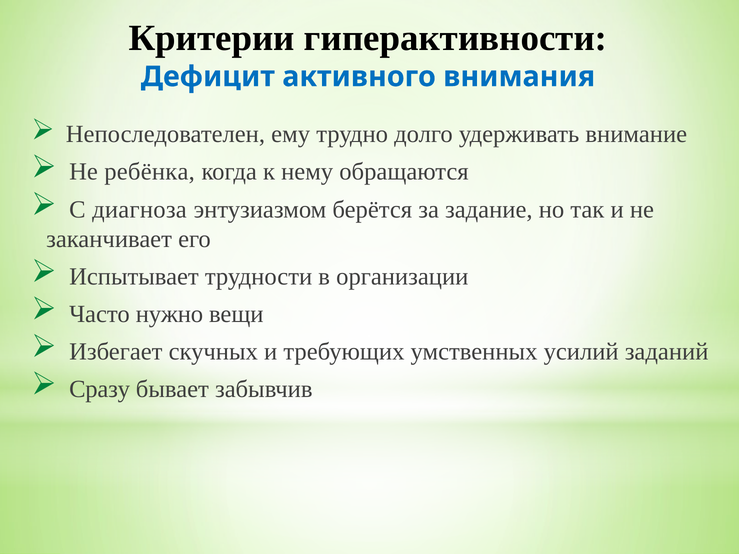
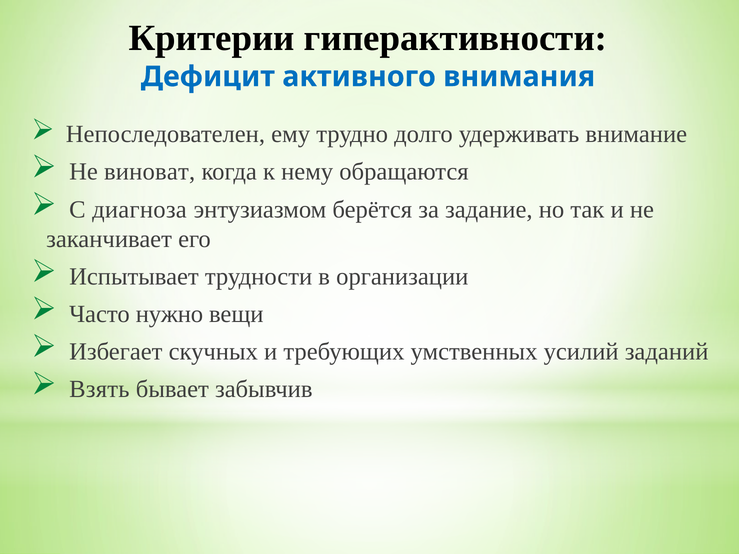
ребёнка: ребёнка -> виноват (150, 172)
Сразу: Сразу -> Взять (99, 389)
